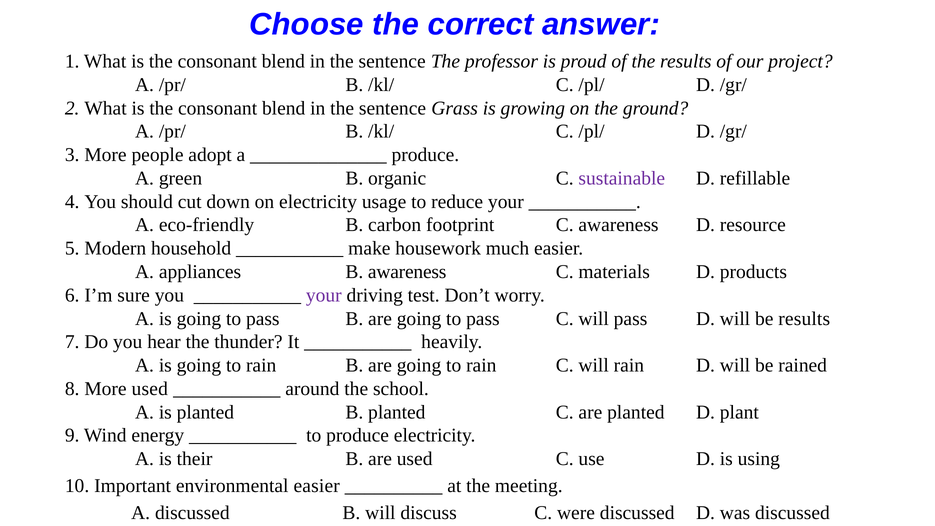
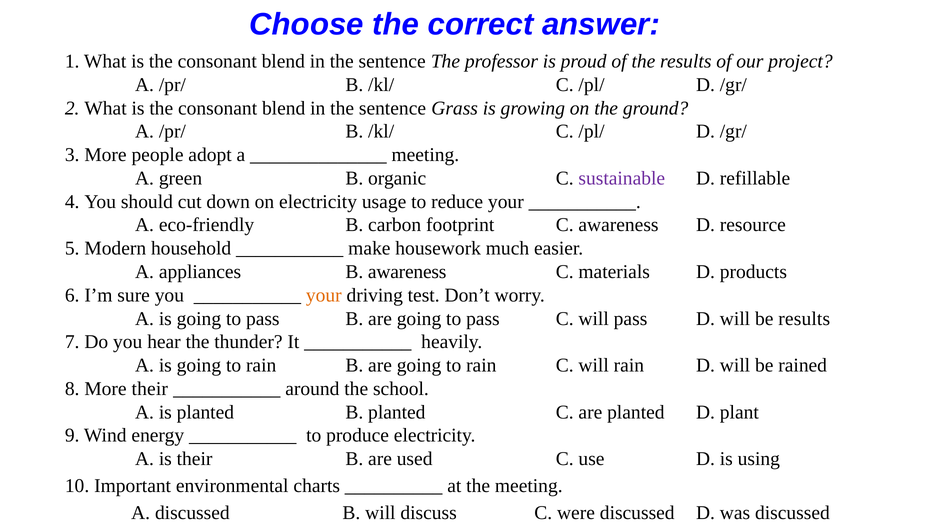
produce: produce -> meeting (425, 155)
your colour: purple -> orange (324, 295)
More used: used -> their (150, 389)
environmental easier: easier -> charts (317, 486)
